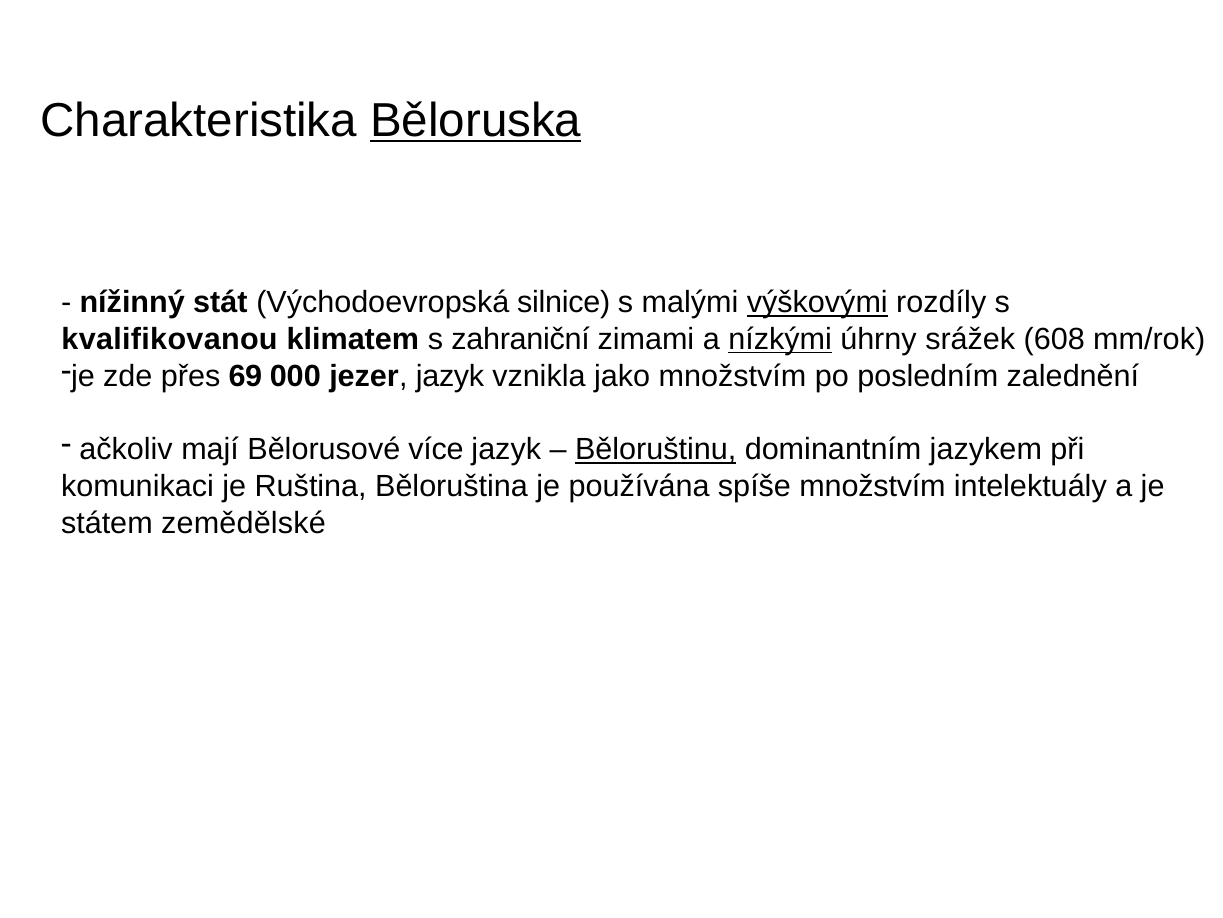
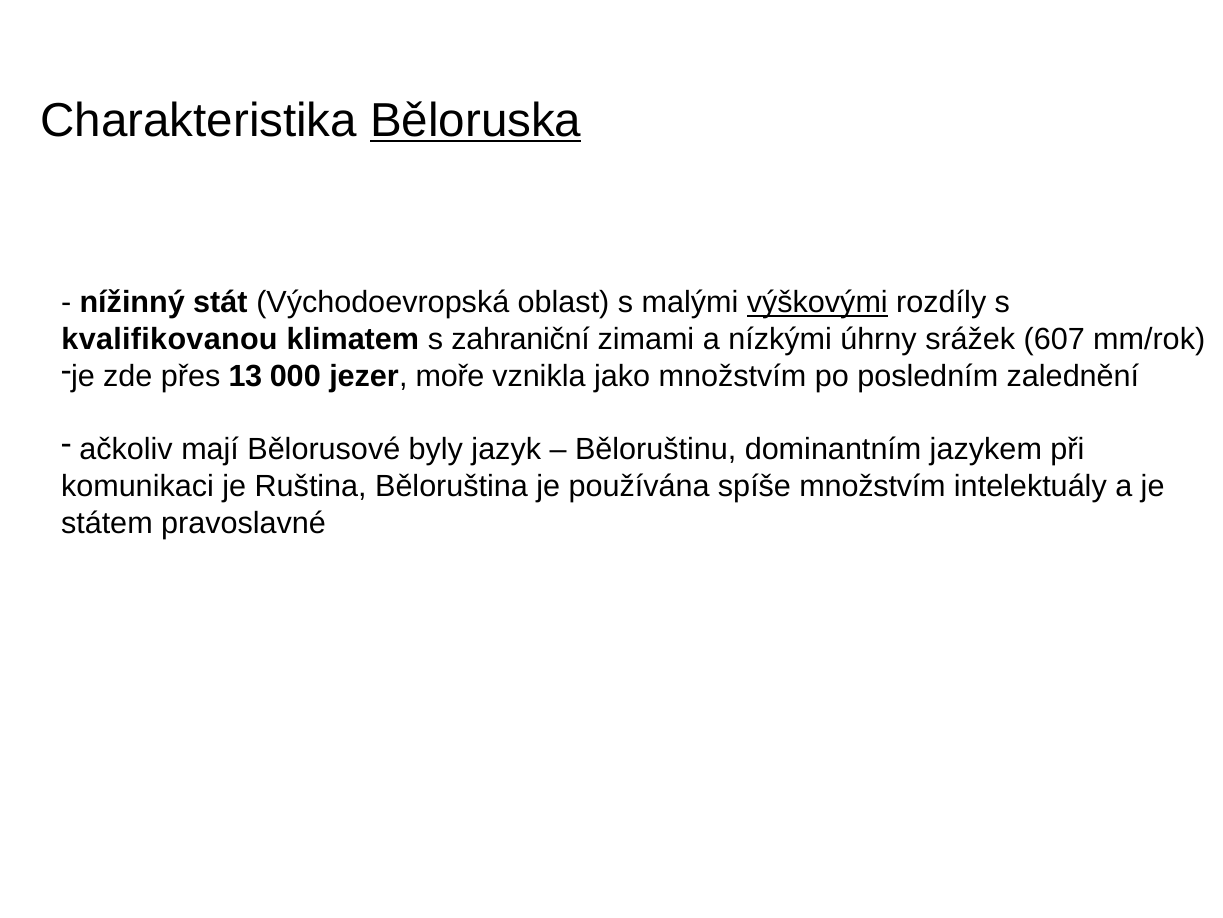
silnice: silnice -> oblast (564, 302)
nízkými underline: present -> none (780, 339)
608: 608 -> 607 (1054, 339)
69: 69 -> 13 (245, 376)
jezer jazyk: jazyk -> moře (450, 376)
více: více -> byly (436, 449)
Běloruštinu underline: present -> none (656, 449)
zemědělské: zemědělské -> pravoslavné (244, 523)
